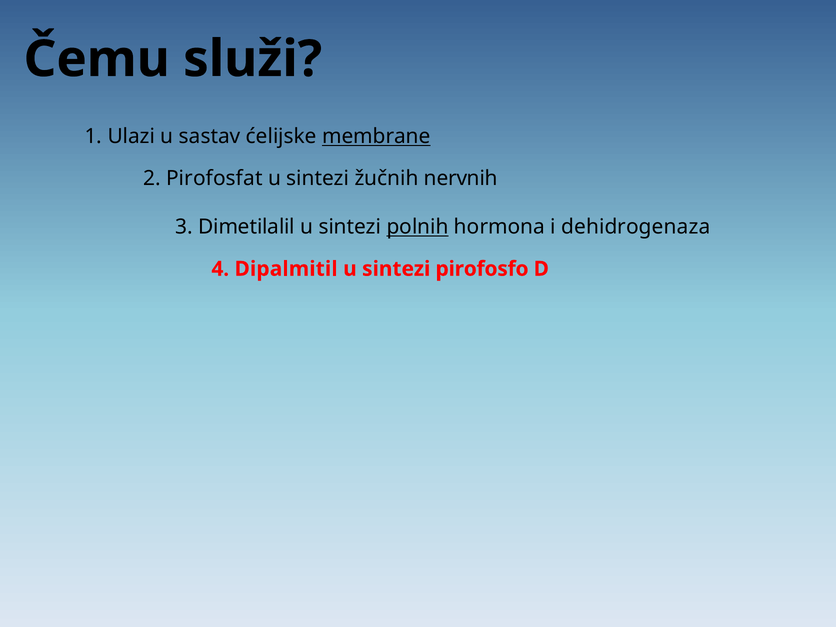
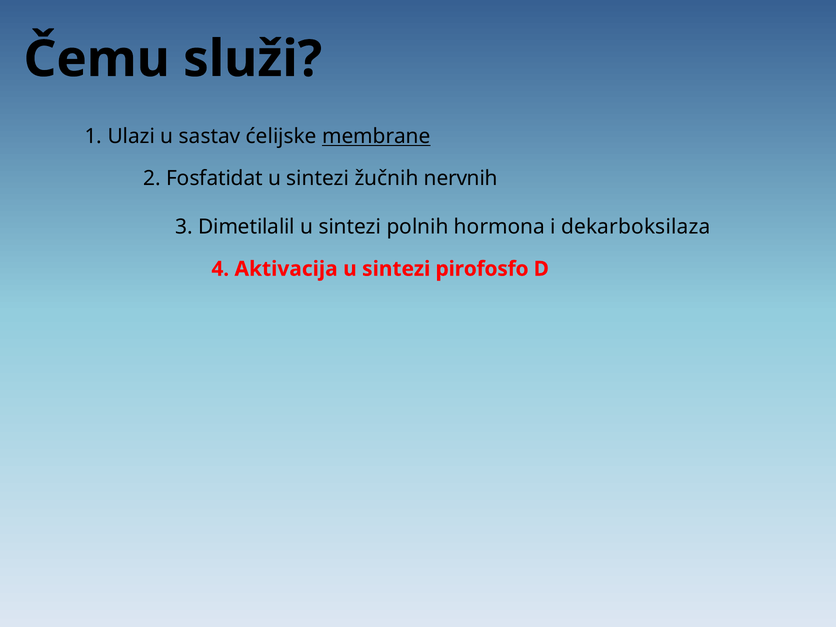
Pirofosfat: Pirofosfat -> Fosfatidat (214, 178)
polnih underline: present -> none (418, 227)
dehidrogenaza: dehidrogenaza -> dekarboksilaza (636, 227)
Dipalmitil: Dipalmitil -> Aktivacija (286, 269)
